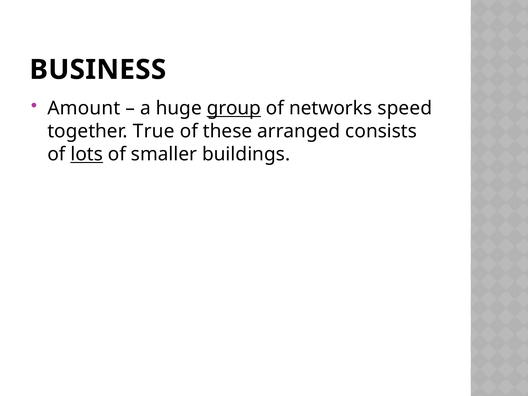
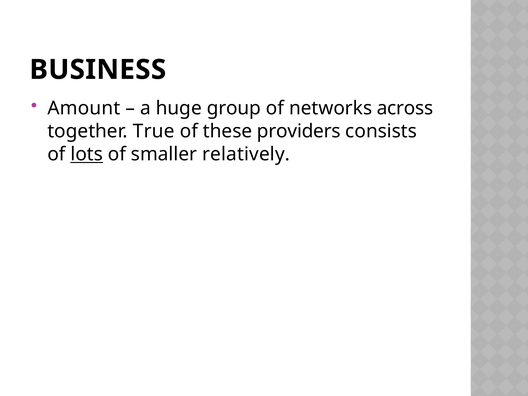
group underline: present -> none (234, 108)
speed: speed -> across (405, 108)
arranged: arranged -> providers (299, 131)
buildings: buildings -> relatively (246, 154)
